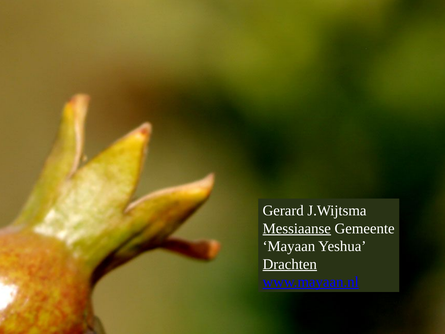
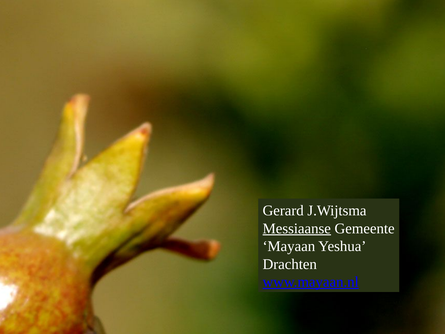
Drachten underline: present -> none (290, 264)
